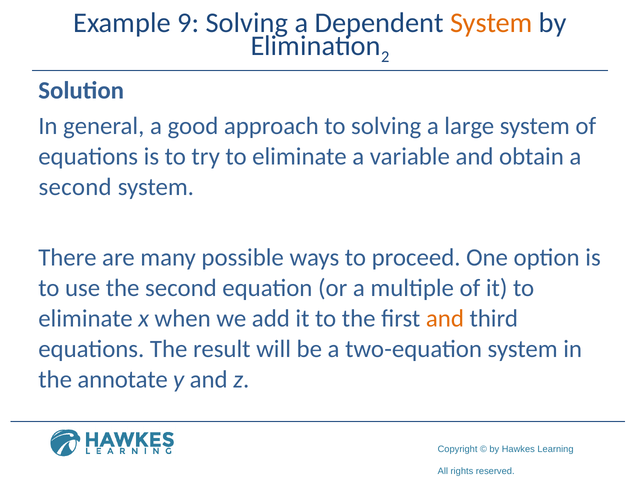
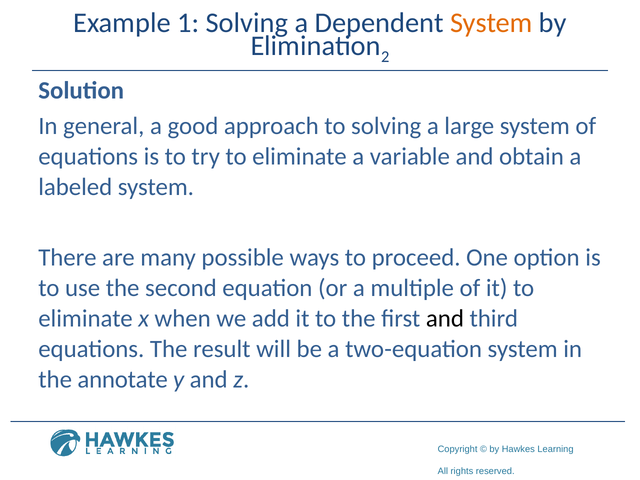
9: 9 -> 1 (188, 23)
second: second -> labeled (75, 187)
and colour: orange -> black (445, 319)
